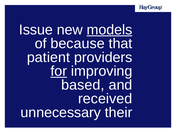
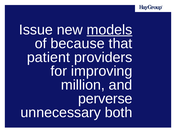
for underline: present -> none (59, 71)
based: based -> million (83, 85)
received: received -> perverse (105, 99)
their: their -> both (119, 113)
